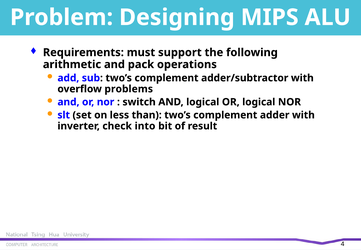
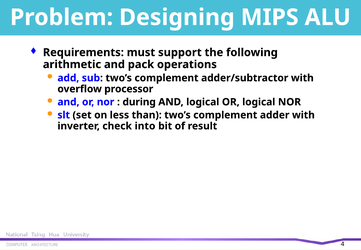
problems: problems -> processor (129, 89)
switch: switch -> during (139, 102)
